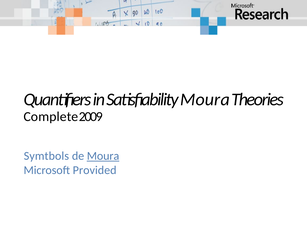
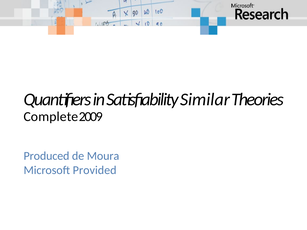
Satisfiability Moura: Moura -> Similar (205, 100)
Symtbols: Symtbols -> Produced (46, 156)
Moura underline: present -> none (103, 156)
